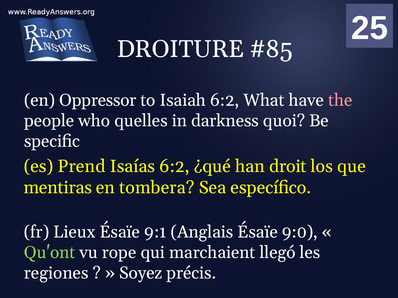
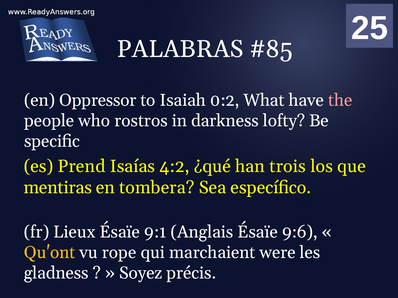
DROITURE: DROITURE -> PALABRAS (180, 49)
Isaiah 6:2: 6:2 -> 0:2 (225, 100)
quelles: quelles -> rostros (141, 121)
quoi: quoi -> lofty (284, 121)
Isaías 6:2: 6:2 -> 4:2 (174, 167)
droit: droit -> trois (288, 167)
9:0: 9:0 -> 9:6 (300, 232)
Qu'ont colour: light green -> yellow (50, 253)
llegó: llegó -> were (278, 253)
regiones: regiones -> gladness (56, 273)
